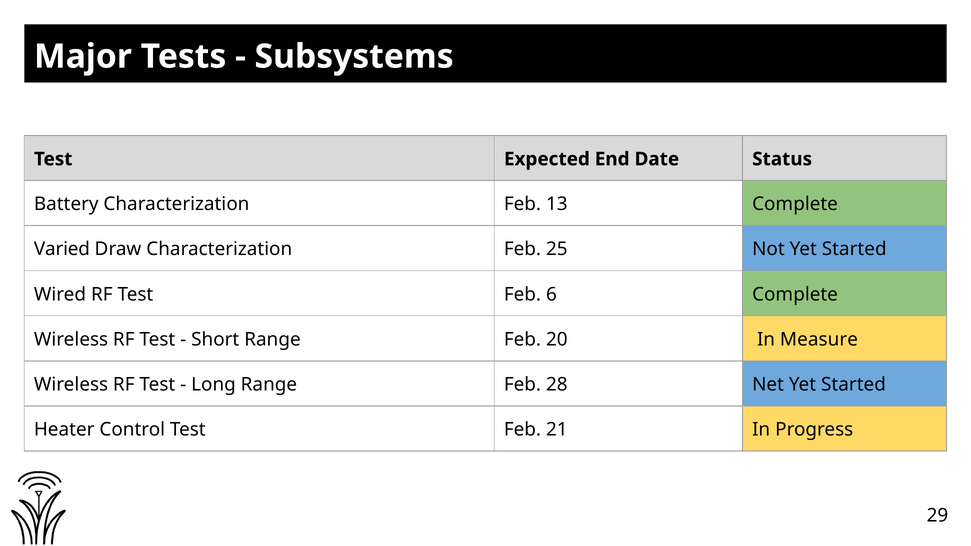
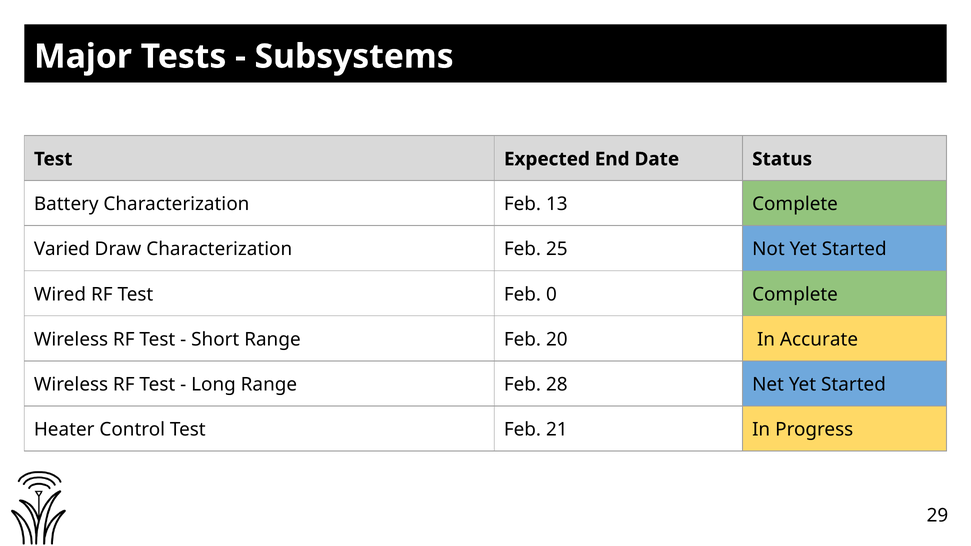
6: 6 -> 0 (551, 294)
Measure: Measure -> Accurate (819, 340)
